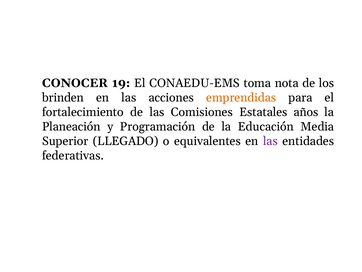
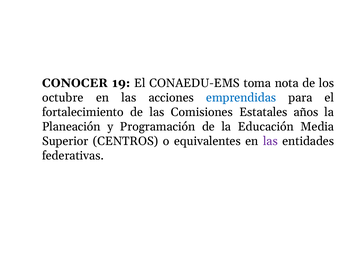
brinden: brinden -> octubre (63, 97)
emprendidas colour: orange -> blue (241, 97)
LLEGADO: LLEGADO -> CENTROS (126, 141)
